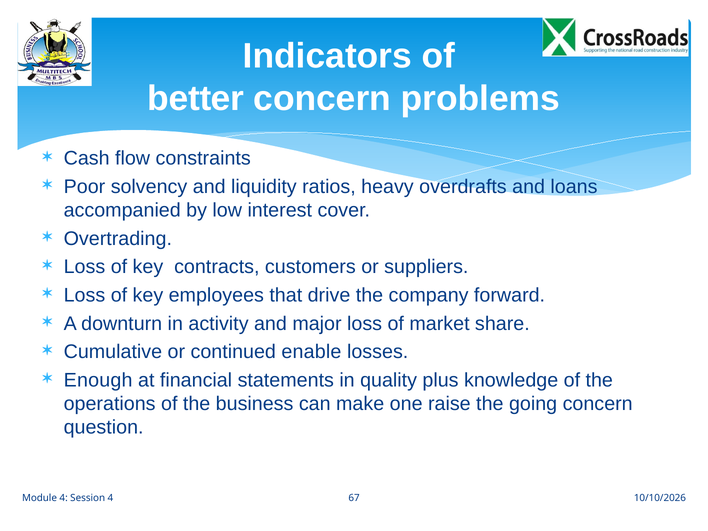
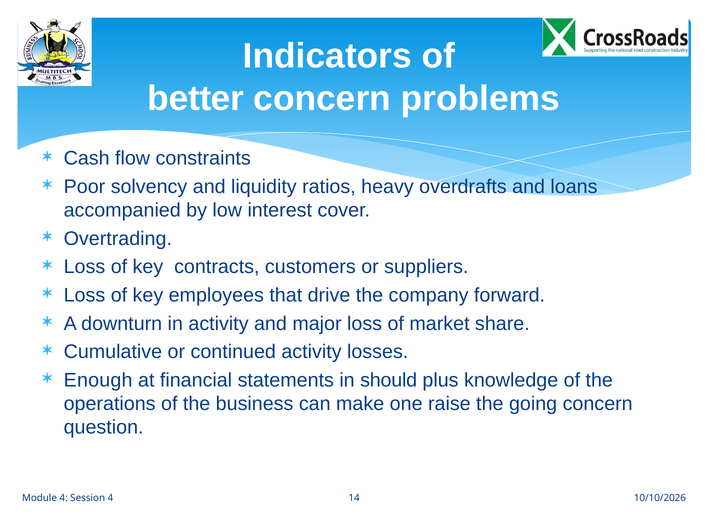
continued enable: enable -> activity (312, 352)
quality: quality -> should (389, 380)
67: 67 -> 14 (354, 498)
